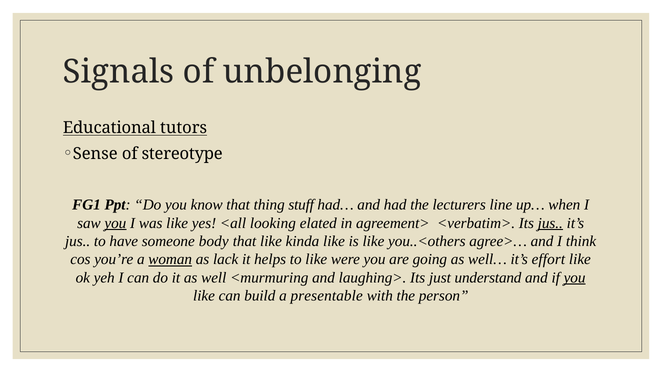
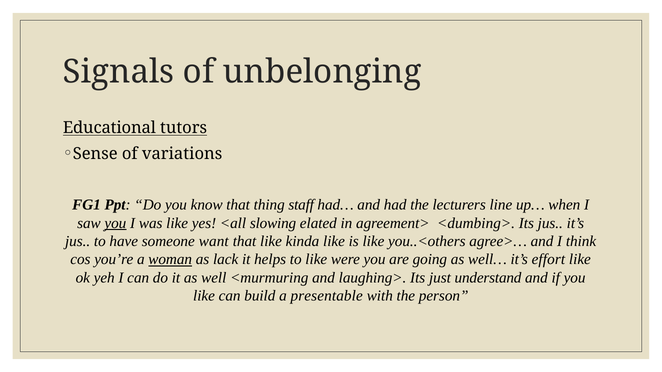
stereotype: stereotype -> variations (182, 154)
stuff: stuff -> staff (301, 205)
looking: looking -> slowing (273, 223)
<verbatim>: <verbatim> -> <dumbing> (476, 223)
jus underline: present -> none (550, 223)
body: body -> want (214, 241)
you underline: present -> none (575, 278)
